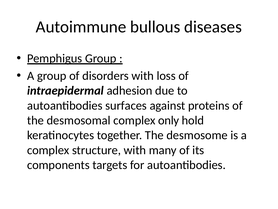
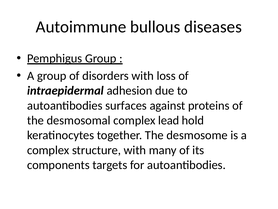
only: only -> lead (169, 120)
